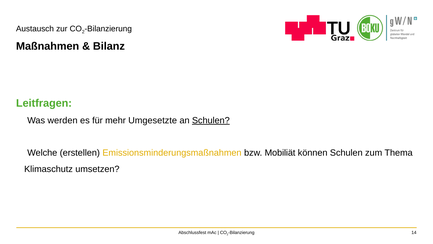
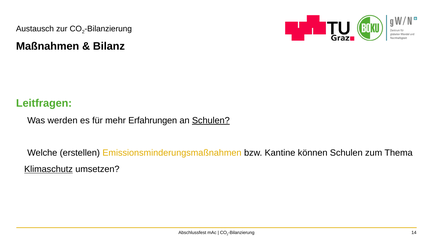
Umgesetzte: Umgesetzte -> Erfahrungen (153, 120)
Mobiliät: Mobiliät -> Kantine (280, 153)
Klimaschutz underline: none -> present (48, 169)
